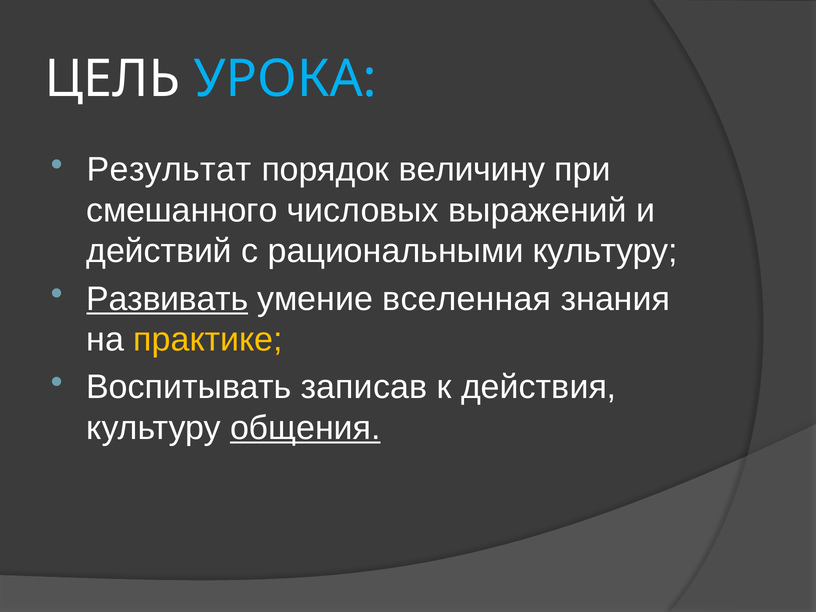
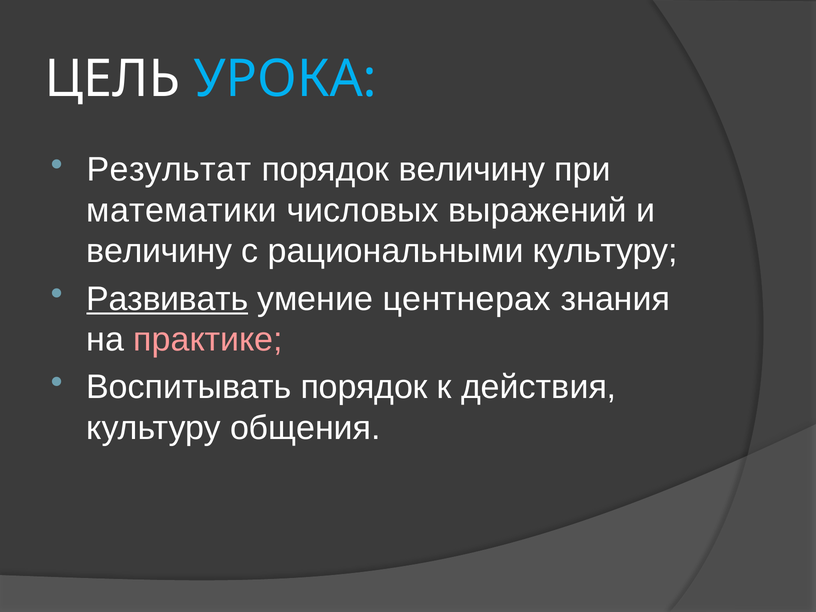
смешанного: смешанного -> математики (182, 210)
действий: действий -> величину (159, 251)
вселенная: вселенная -> центнерах (467, 299)
практике colour: yellow -> pink (208, 340)
Воспитывать записав: записав -> порядок (364, 387)
общения underline: present -> none (305, 428)
